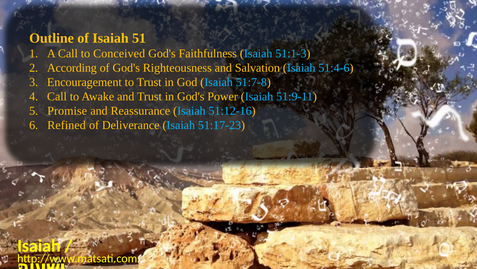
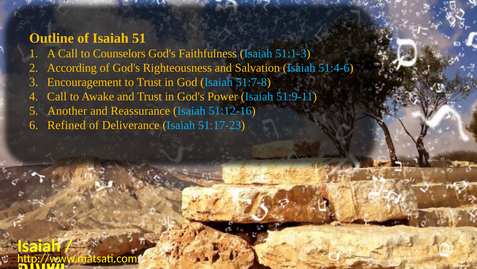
Conceived: Conceived -> Counselors (119, 53)
Promise: Promise -> Another (67, 111)
